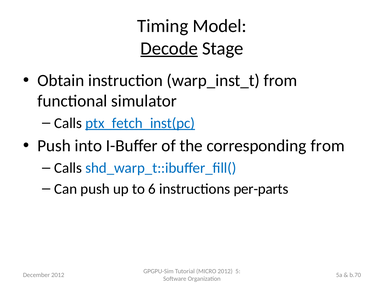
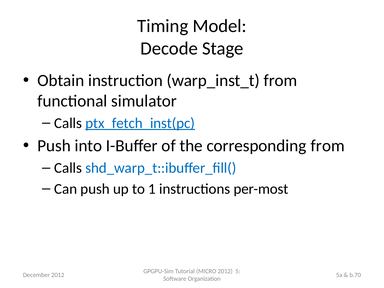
Decode underline: present -> none (169, 48)
6: 6 -> 1 (152, 189)
per-parts: per-parts -> per-most (261, 189)
